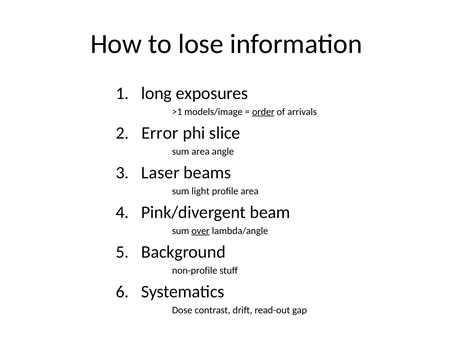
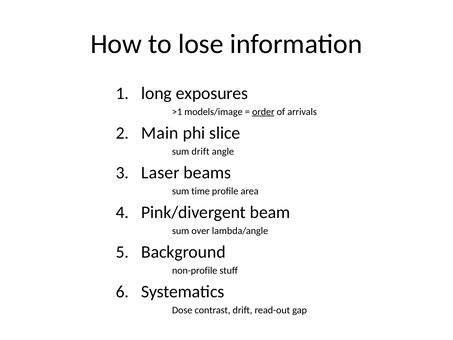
Error: Error -> Main (160, 133)
sum area: area -> drift (200, 151)
light: light -> time (201, 191)
over underline: present -> none (201, 231)
